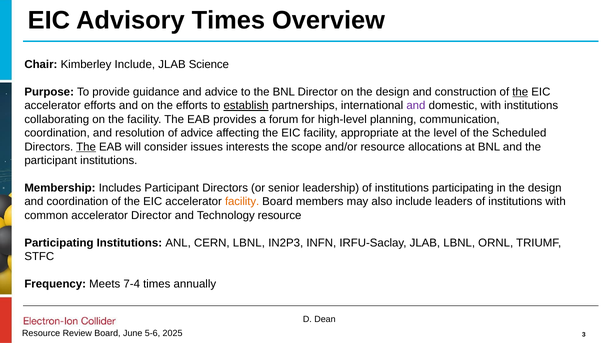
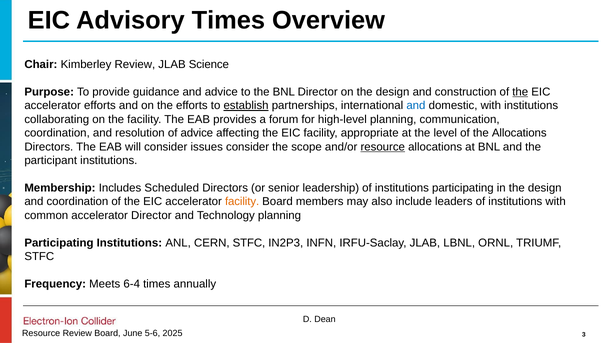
Kimberley Include: Include -> Review (135, 65)
and colour: purple -> blue (416, 106)
the Scheduled: Scheduled -> Allocations (519, 133)
The underline: present -> none (86, 147)
issues interests: interests -> consider (248, 147)
resource underline: none -> present (383, 147)
Includes Participant: Participant -> Scheduled (172, 188)
Technology resource: resource -> planning (279, 215)
CERN LBNL: LBNL -> STFC (249, 243)
7-4: 7-4 -> 6-4 (132, 284)
